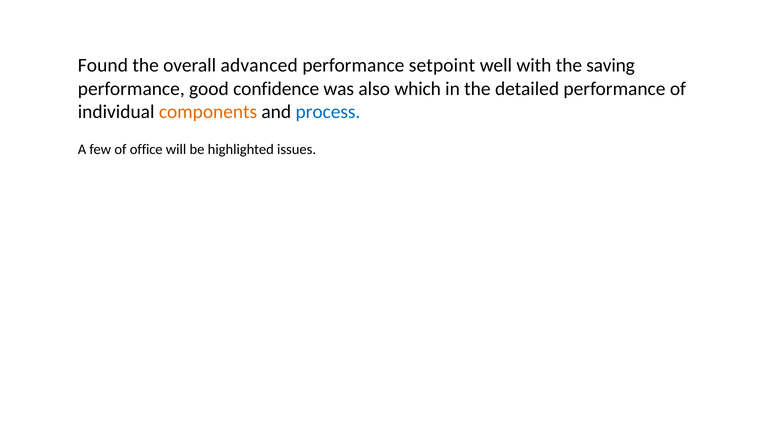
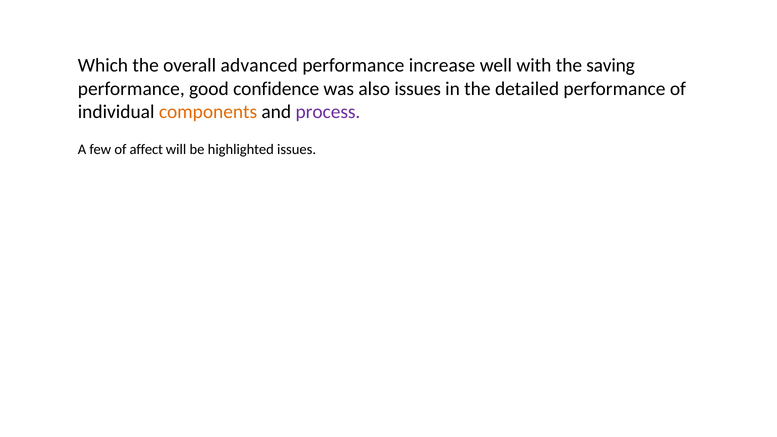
Found: Found -> Which (103, 65)
setpoint: setpoint -> increase (442, 65)
also which: which -> issues (418, 89)
process colour: blue -> purple (328, 112)
office: office -> affect (146, 150)
